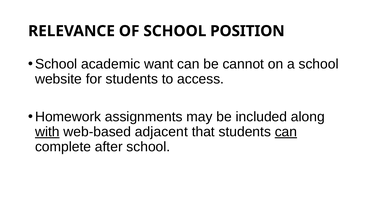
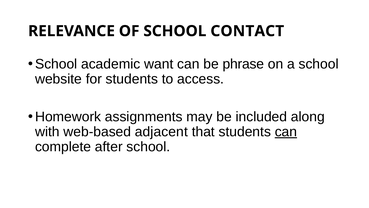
POSITION: POSITION -> CONTACT (247, 31)
cannot: cannot -> phrase (243, 64)
with underline: present -> none (47, 131)
